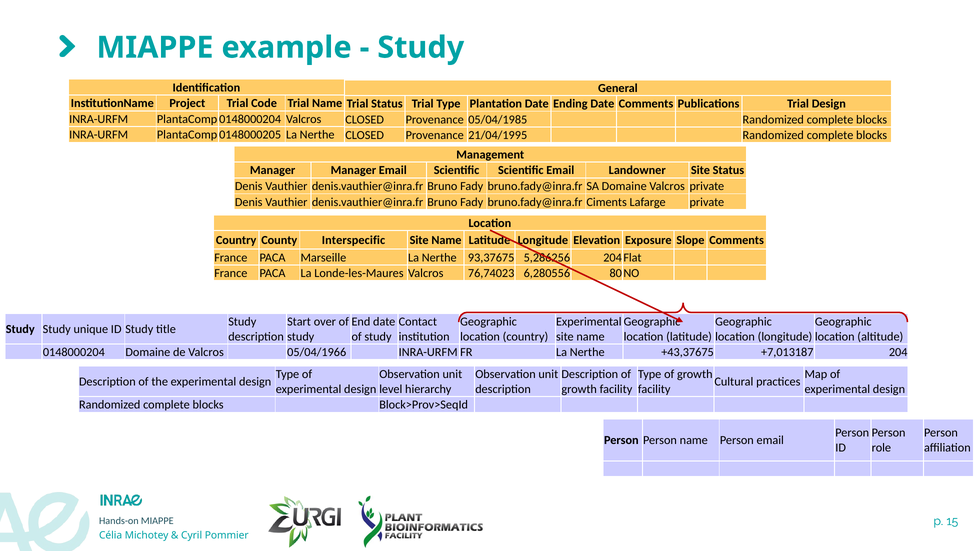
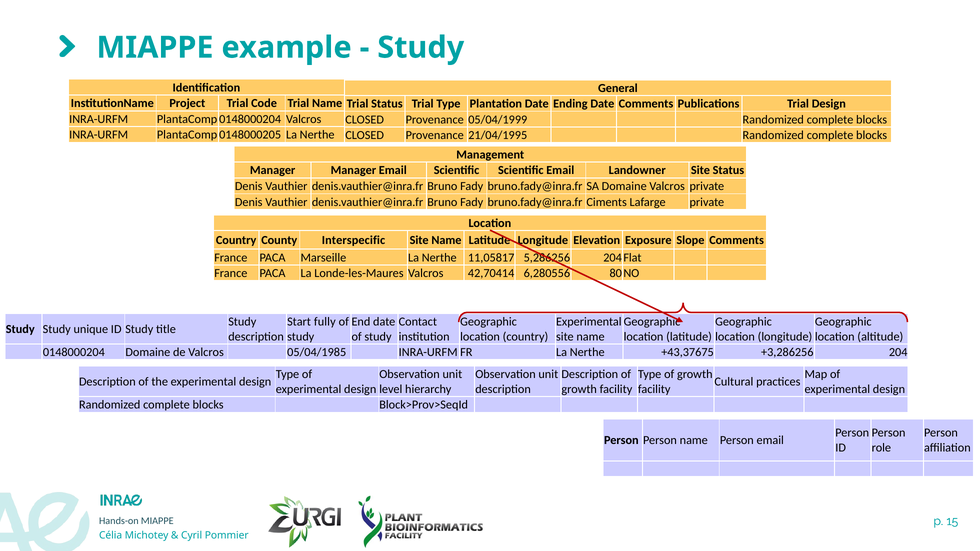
05/04/1985: 05/04/1985 -> 05/04/1999 (498, 120)
93,37675: 93,37675 -> 11,05817 (491, 258)
76,74023: 76,74023 -> 42,70414 (491, 273)
over: over -> fully (325, 322)
05/04/1966: 05/04/1966 -> 05/04/1985 (317, 352)
+7,013187: +7,013187 -> +3,286256 (787, 352)
